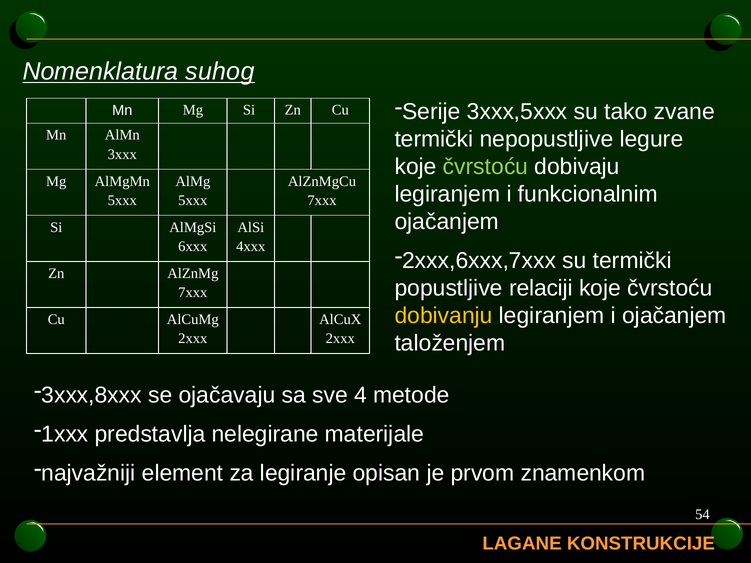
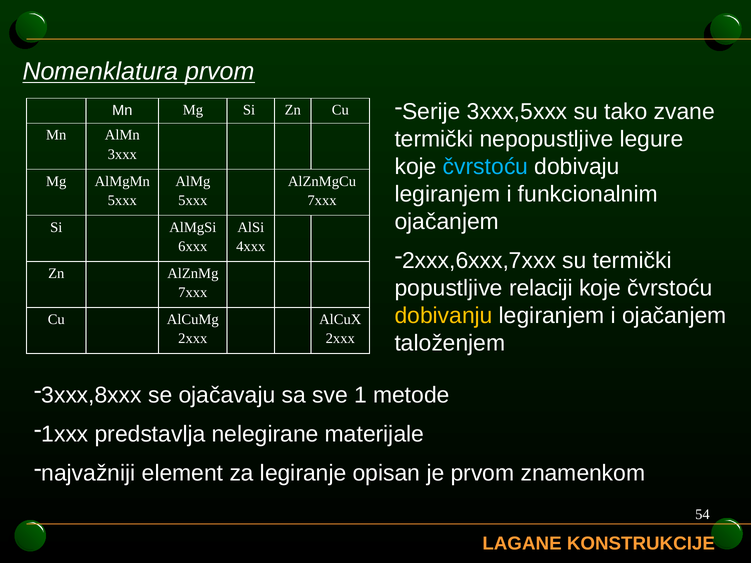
Nomenklatura suhog: suhog -> prvom (220, 72)
čvrstoću colour: light green -> light blue (486, 167)
4: 4 -> 1 (361, 395)
